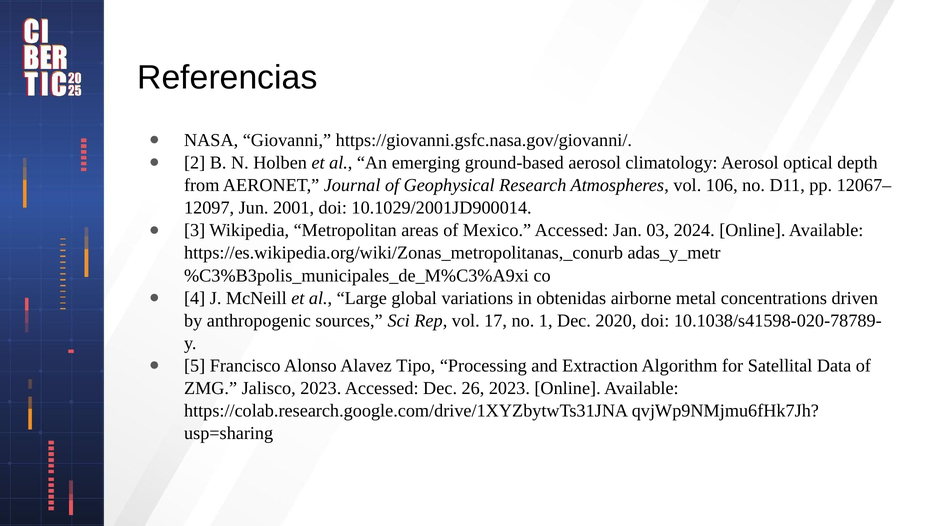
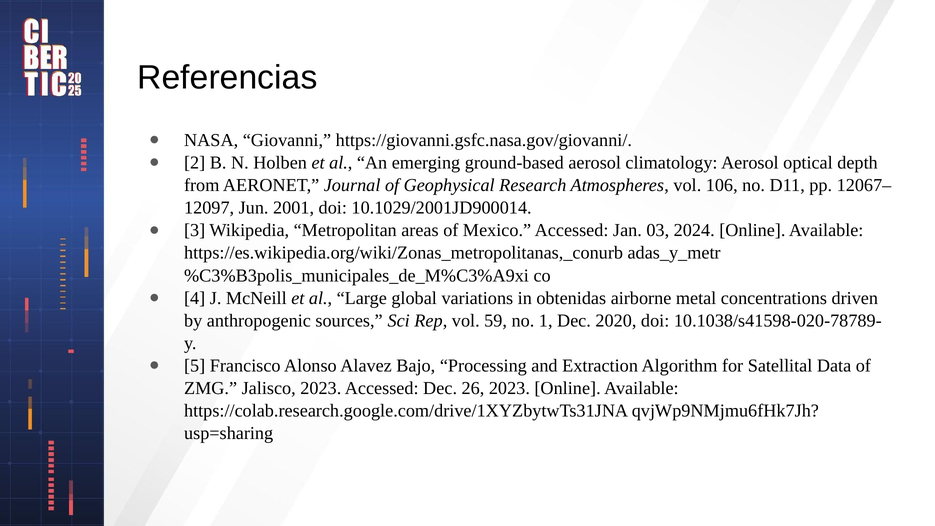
17: 17 -> 59 (496, 321)
Tipo: Tipo -> Bajo (416, 366)
